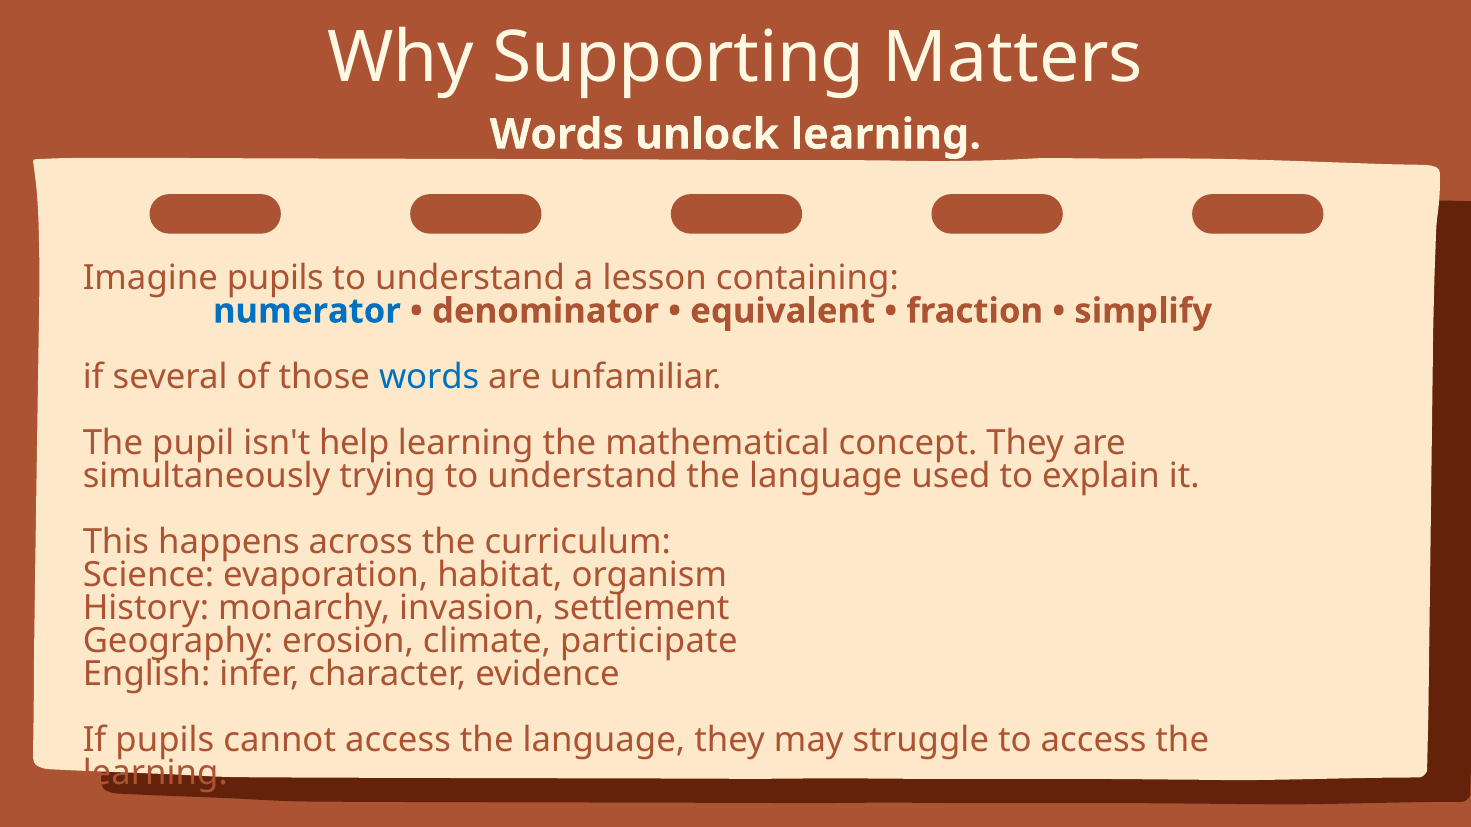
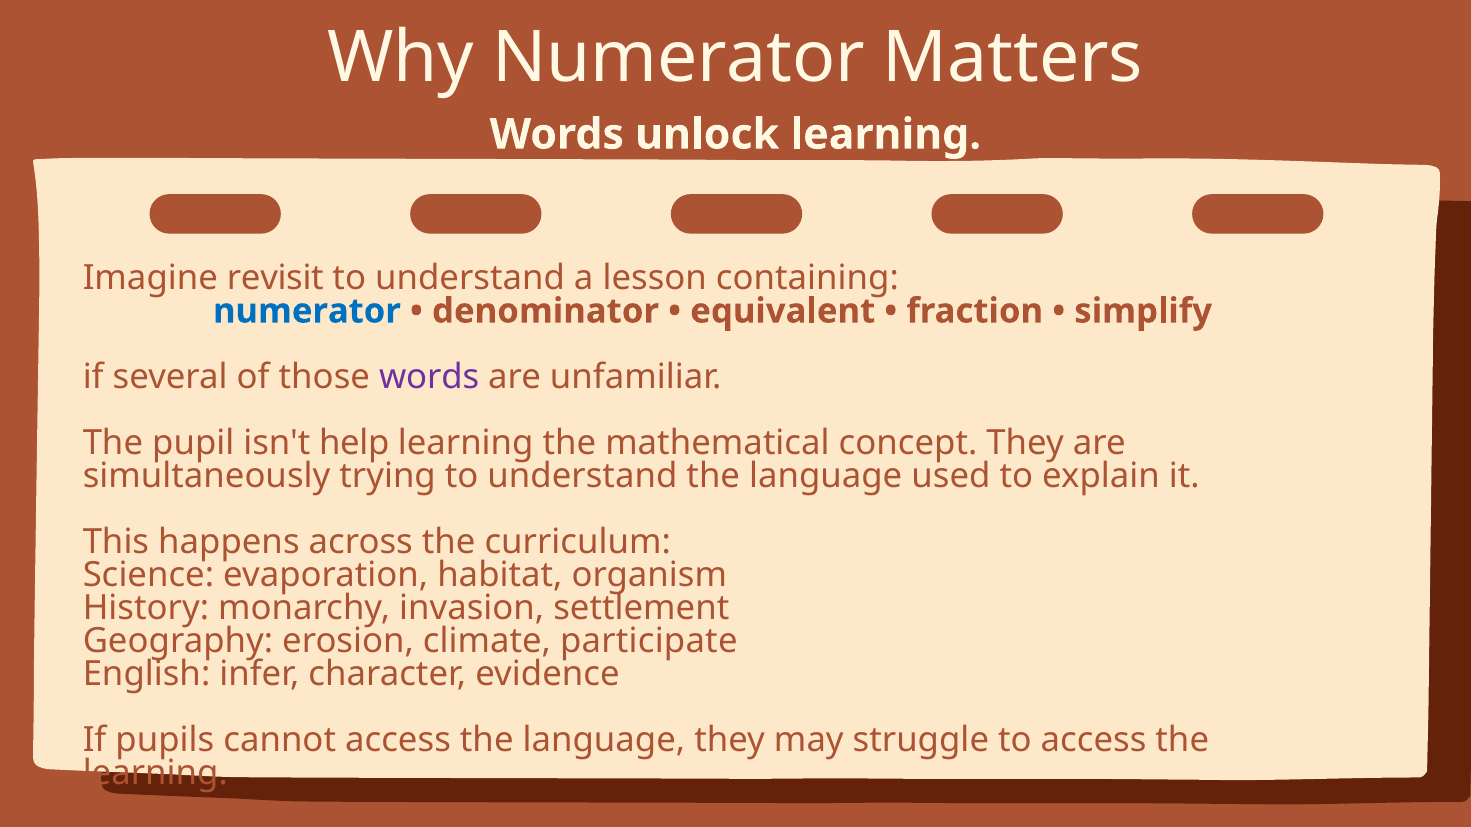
Why Supporting: Supporting -> Numerator (679, 58)
Imagine pupils: pupils -> revisit (275, 278)
words colour: blue -> purple (429, 377)
